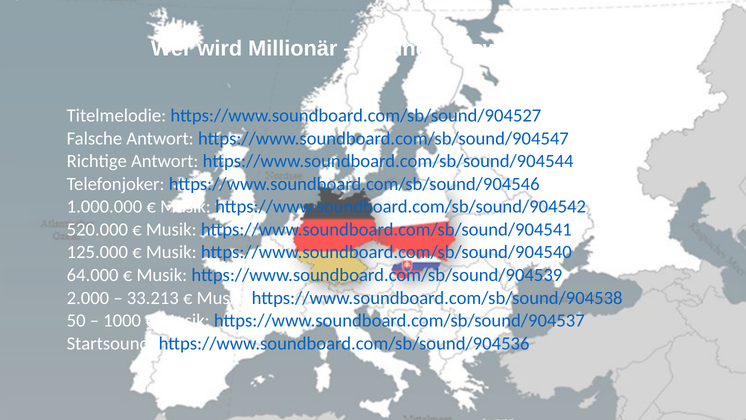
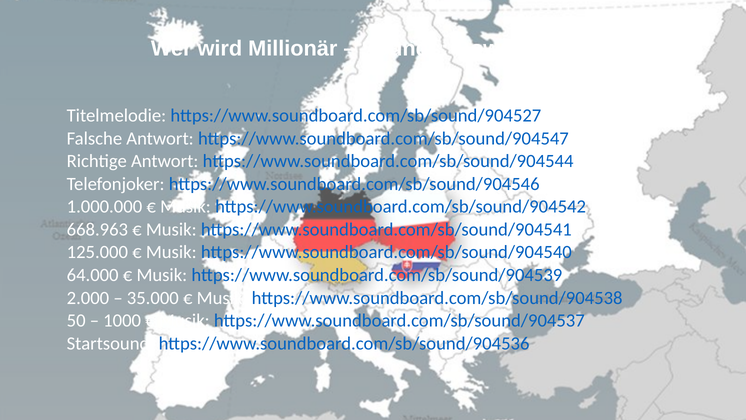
520.000: 520.000 -> 668.963 (97, 229)
33.213: 33.213 -> 35.000 (153, 298)
